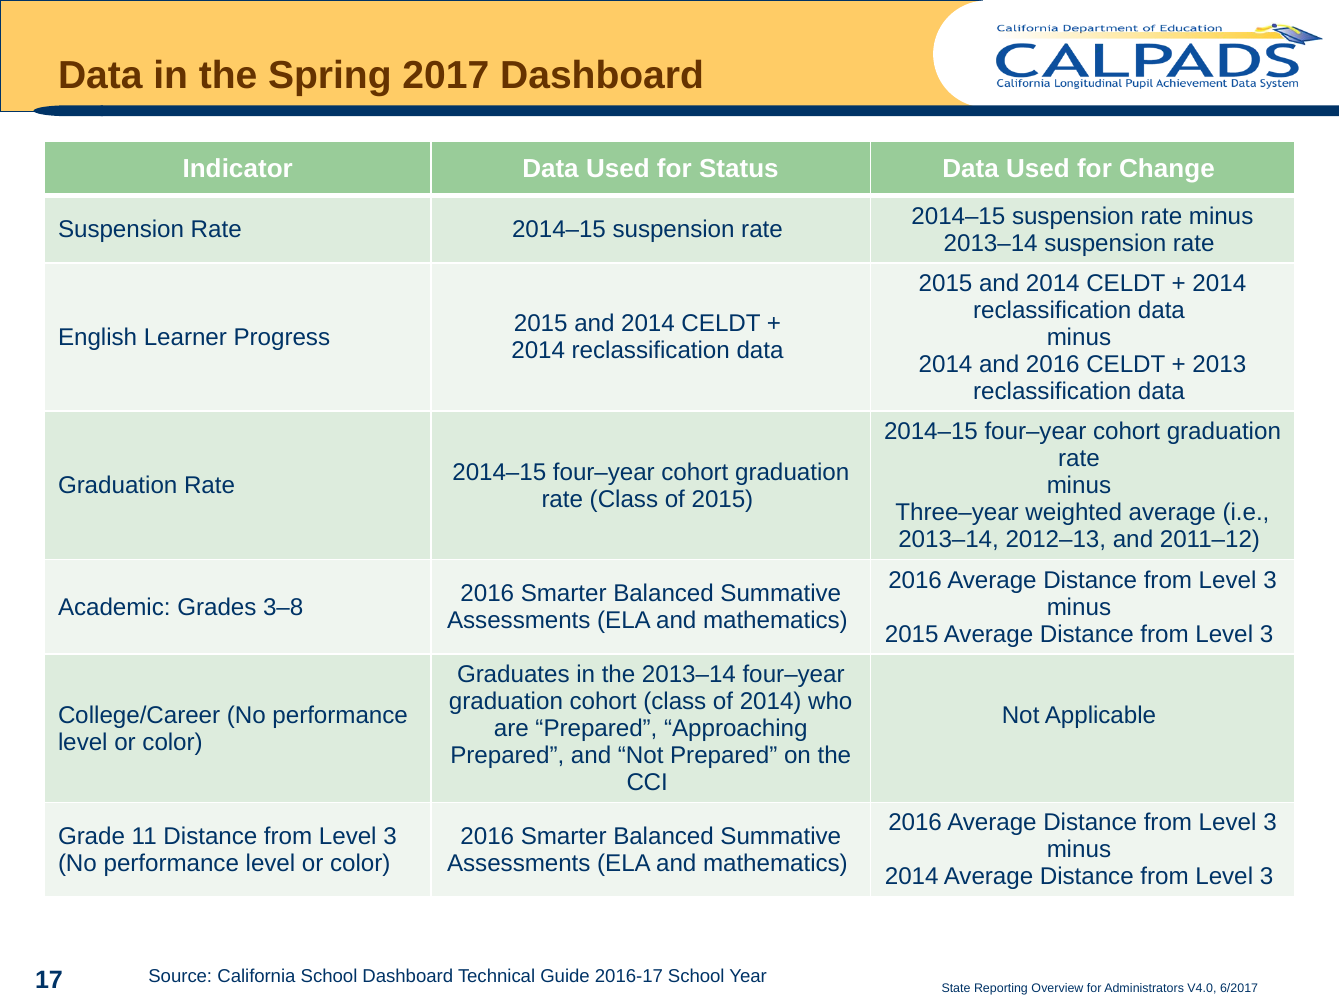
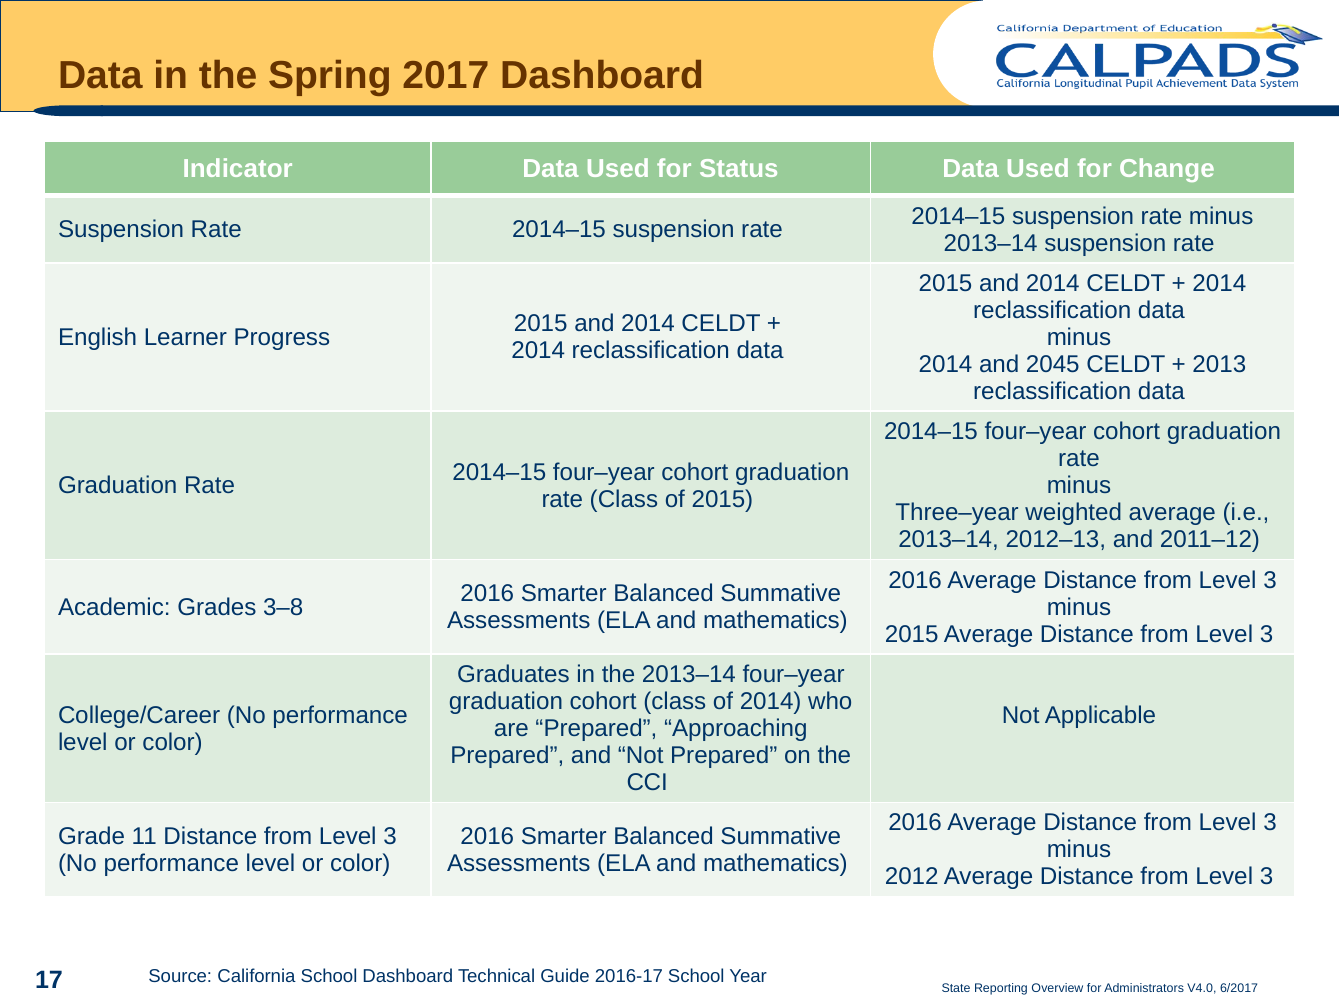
and 2016: 2016 -> 2045 (1053, 365)
2014: 2014 -> 2012 (912, 877)
